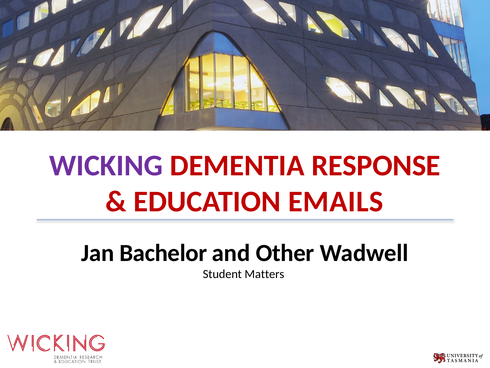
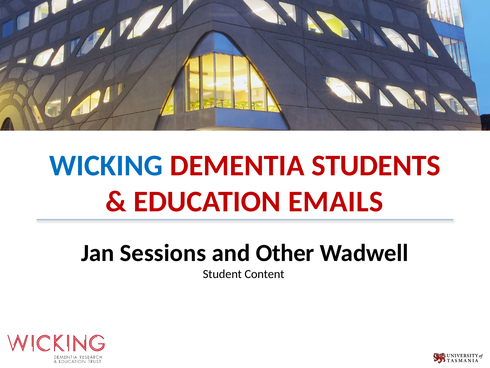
WICKING colour: purple -> blue (106, 165)
RESPONSE: RESPONSE -> STUDENTS (376, 165)
Bachelor: Bachelor -> Sessions (163, 253)
Matters: Matters -> Content (264, 274)
